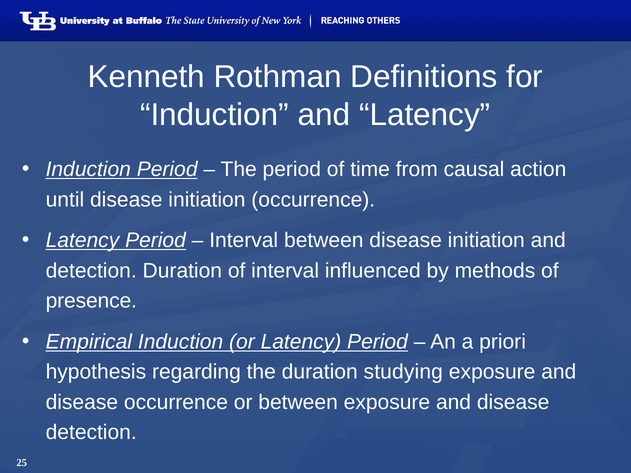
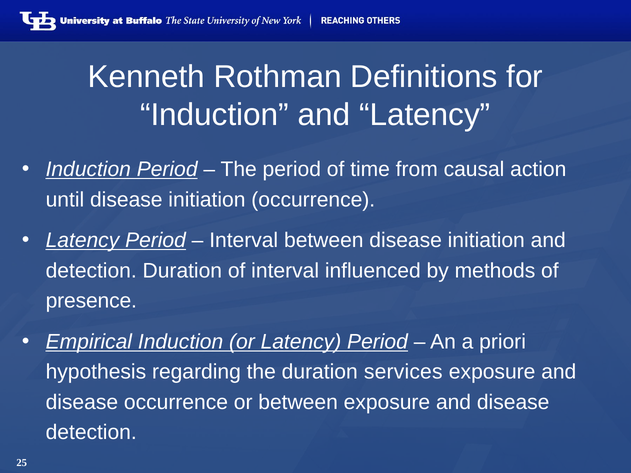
studying: studying -> services (403, 372)
